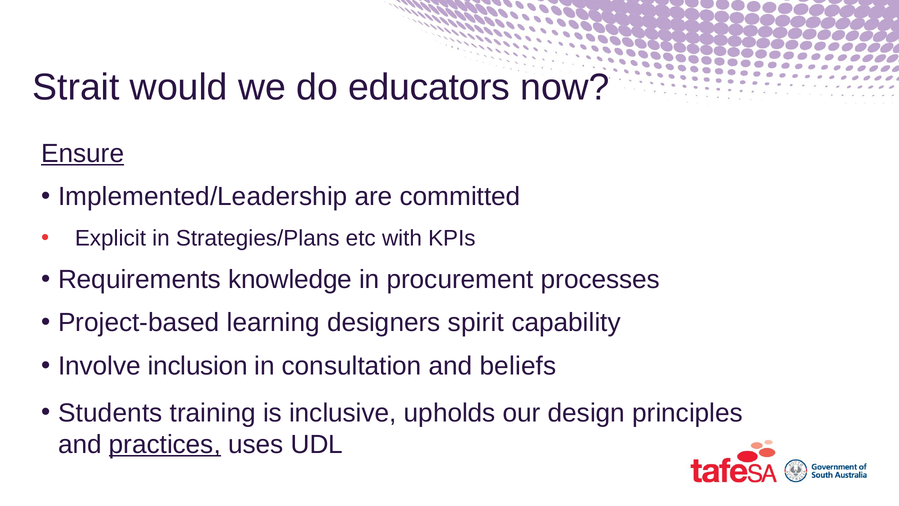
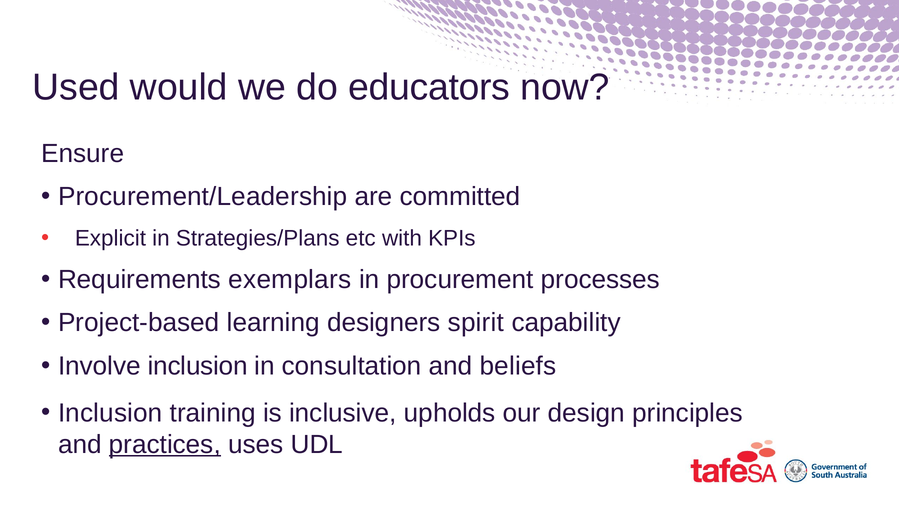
Strait: Strait -> Used (76, 87)
Ensure underline: present -> none (83, 153)
Implemented/Leadership: Implemented/Leadership -> Procurement/Leadership (203, 197)
knowledge: knowledge -> exemplars (290, 279)
Students: Students -> Inclusion (110, 413)
